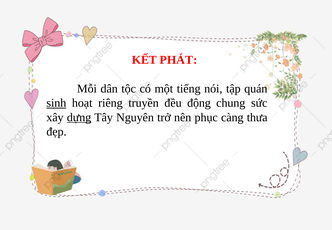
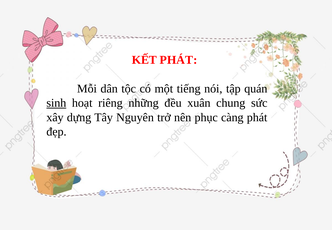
truyền: truyền -> những (144, 103)
động: động -> xuân (199, 103)
dựng underline: present -> none (79, 117)
càng thưa: thưa -> phát (257, 117)
